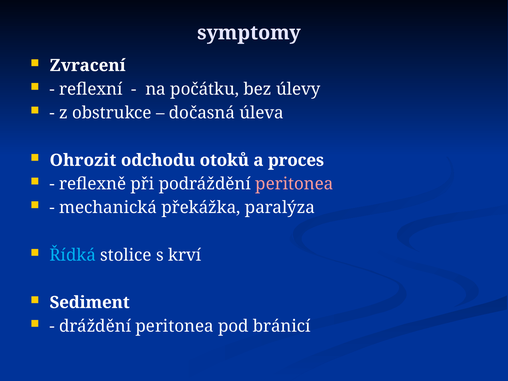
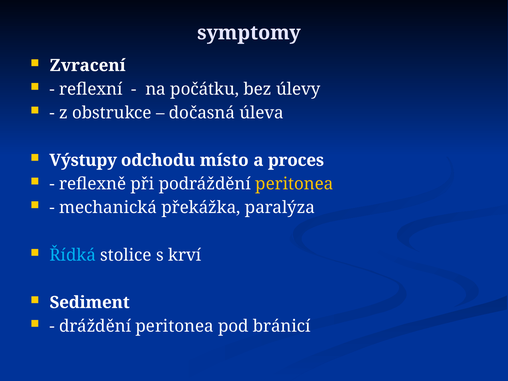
Ohrozit: Ohrozit -> Výstupy (83, 160)
otoků: otoků -> místo (224, 160)
peritonea colour: pink -> yellow (294, 184)
